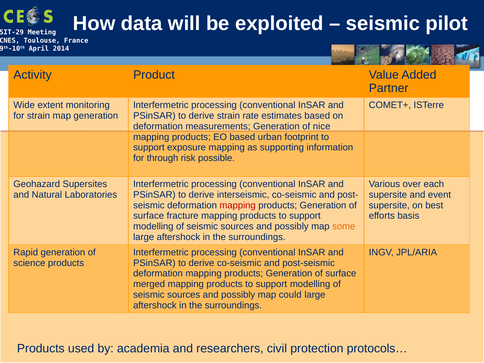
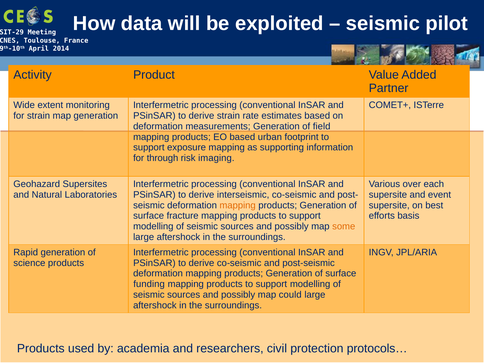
nice: nice -> field (322, 126)
possible: possible -> imaging (216, 158)
mapping colour: red -> orange (238, 205)
merged: merged -> funding (149, 284)
